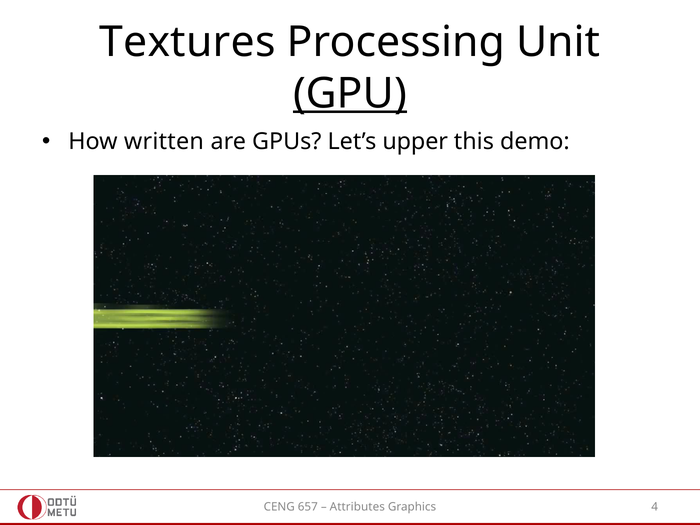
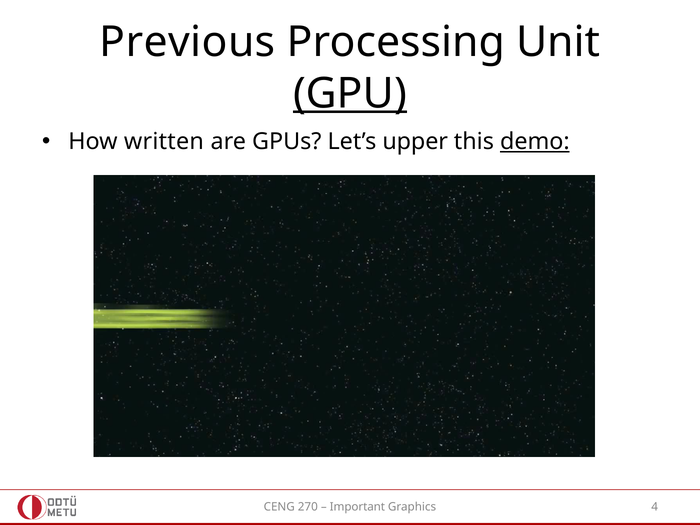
Textures: Textures -> Previous (187, 42)
demo underline: none -> present (535, 142)
657: 657 -> 270 (308, 507)
Attributes: Attributes -> Important (357, 507)
